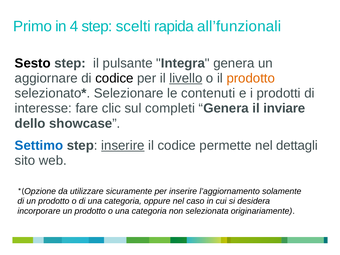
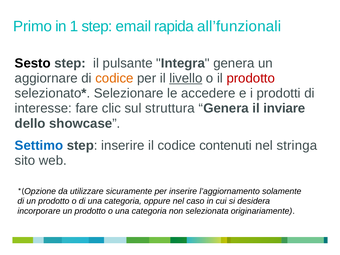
4: 4 -> 1 (74, 26)
scelti: scelti -> email (133, 26)
codice colour: black -> orange (114, 78)
prodotto colour: orange -> red (251, 78)
contenuti: contenuti -> accedere (208, 93)
completi: completi -> struttura (170, 108)
inserire underline: present -> none (123, 145)
permette: permette -> contenuti (226, 145)
dettagli: dettagli -> stringa (297, 145)
